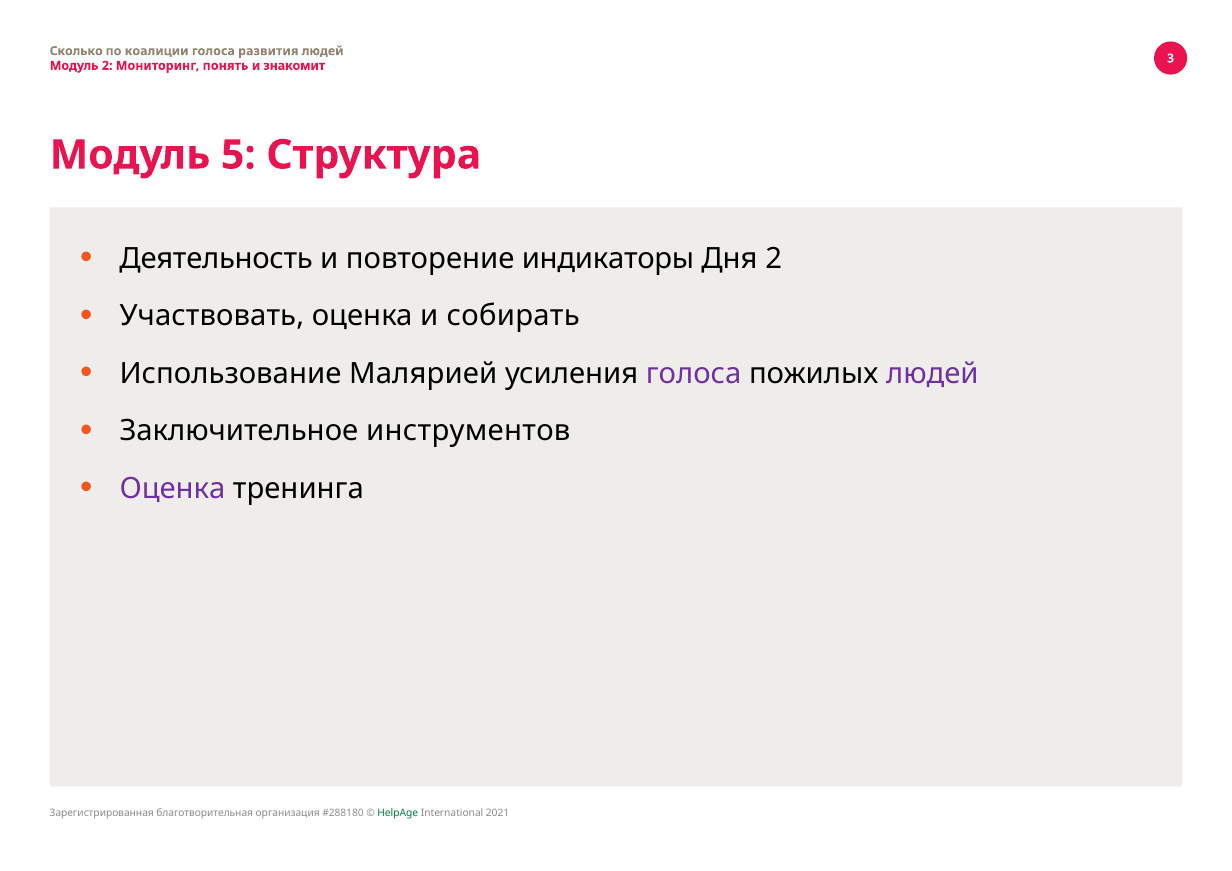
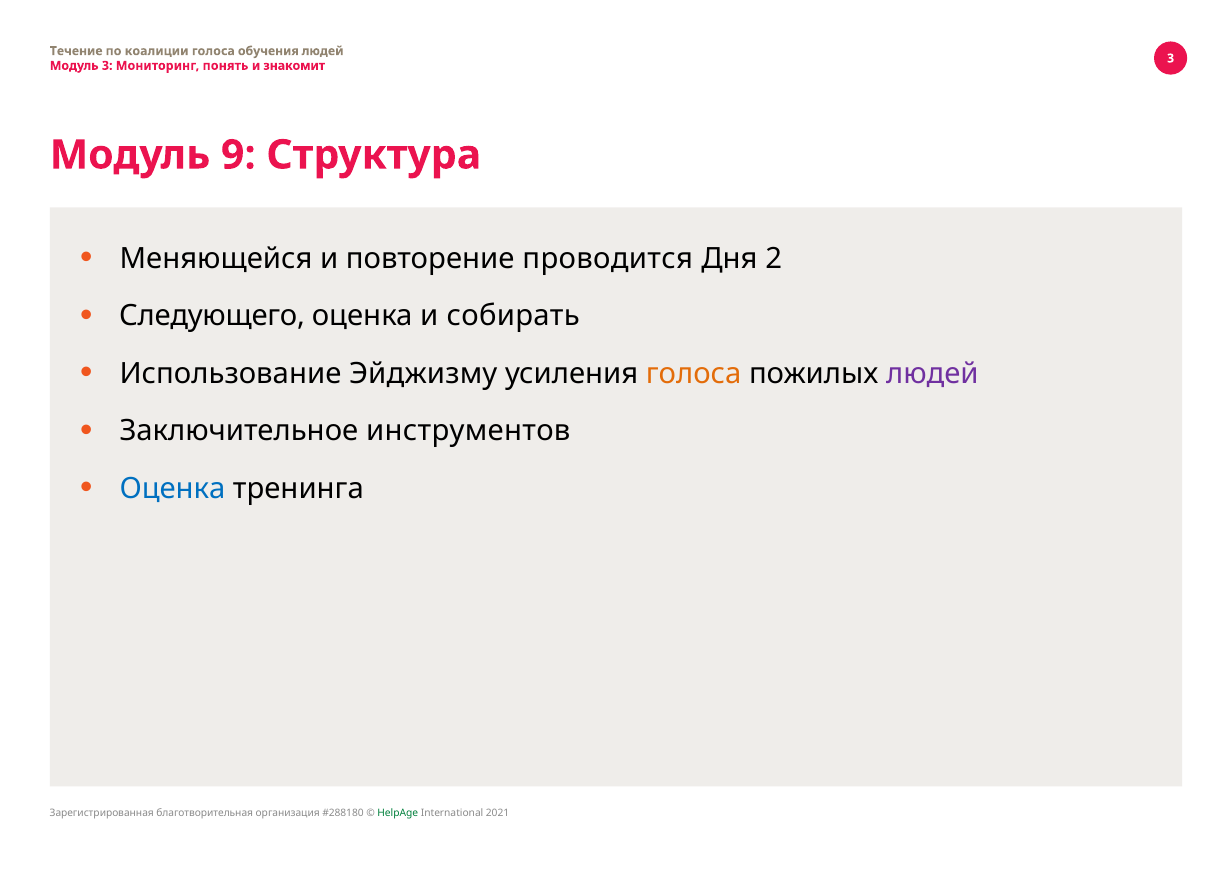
Сколько: Сколько -> Течение (76, 51)
развития: развития -> обучения (268, 51)
Модуль 2: 2 -> 3 (107, 66)
5: 5 -> 9 (238, 155)
Деятельность: Деятельность -> Меняющейся (216, 259)
индикаторы: индикаторы -> проводится (608, 259)
Участвовать: Участвовать -> Следующего (212, 316)
Малярией: Малярией -> Эйджизму (423, 374)
голоса colour: purple -> orange (694, 374)
Оценка colour: purple -> blue (172, 488)
